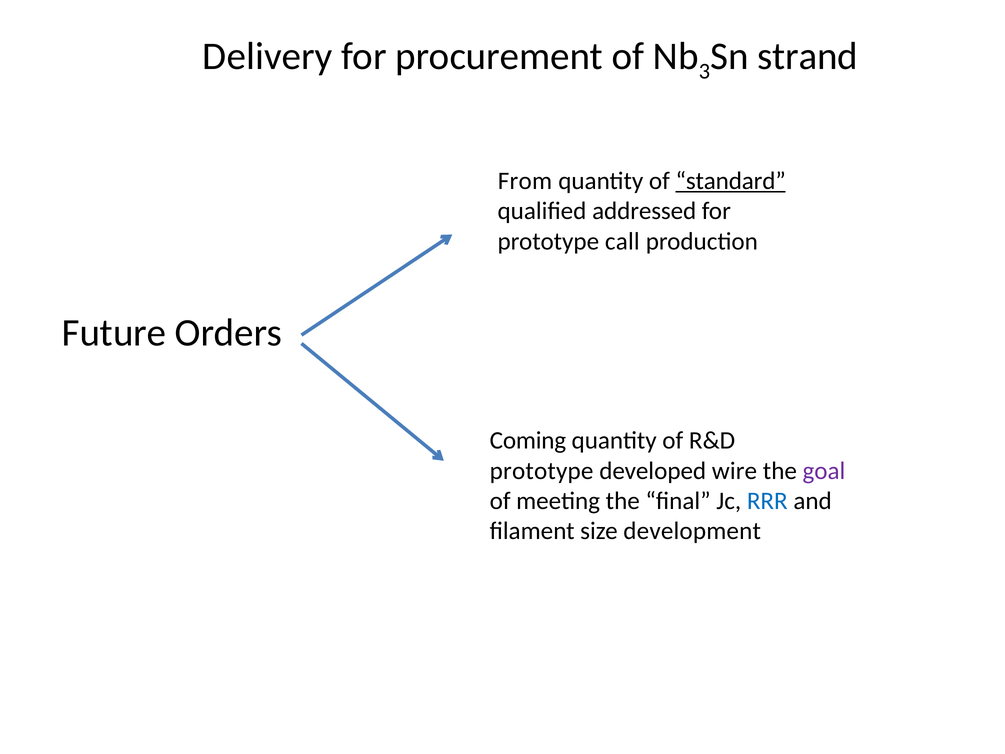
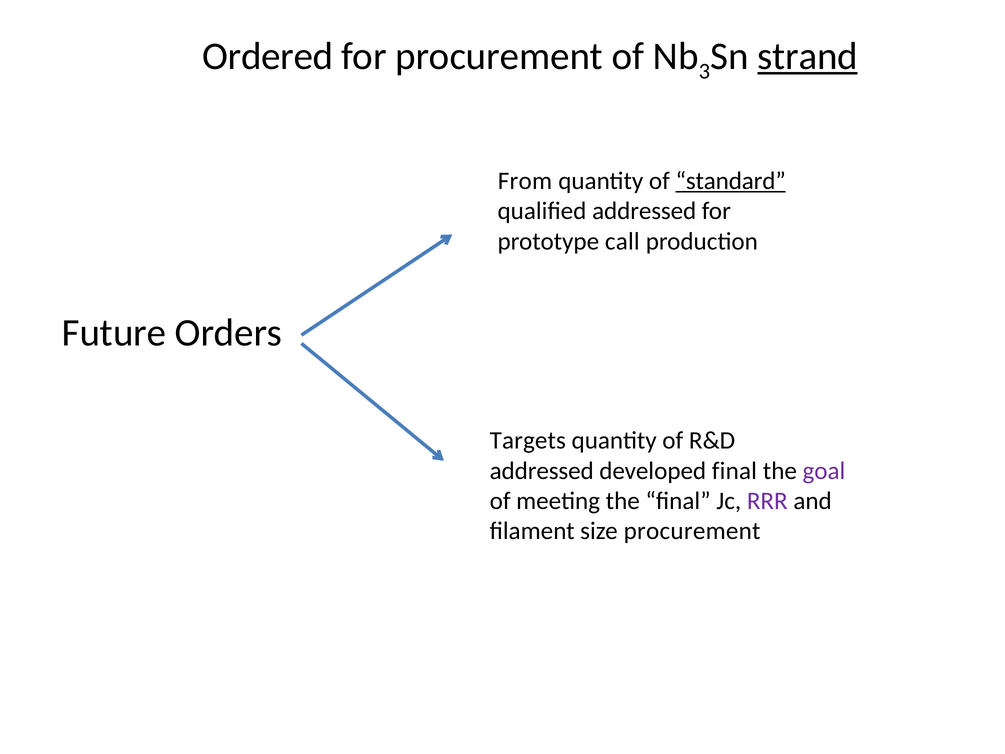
Delivery: Delivery -> Ordered (268, 56)
strand underline: none -> present (808, 56)
Coming: Coming -> Targets (528, 440)
prototype: prototype -> addressed (542, 471)
developed wire: wire -> final (734, 471)
RRR colour: blue -> purple (767, 501)
size development: development -> procurement (692, 531)
